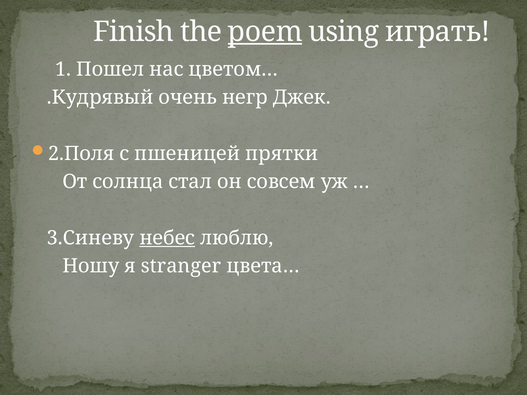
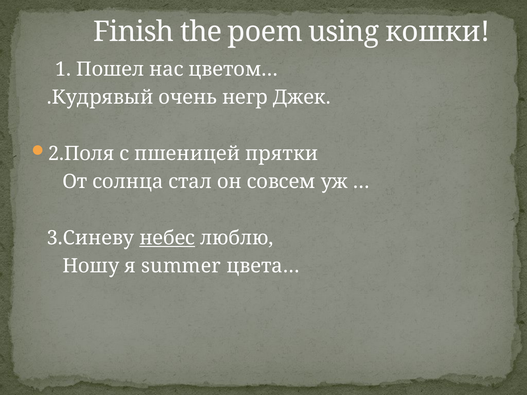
poem underline: present -> none (265, 32)
играть: играть -> кошки (437, 32)
stranger: stranger -> summer (181, 266)
